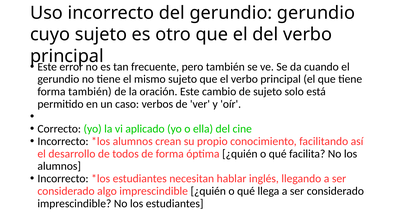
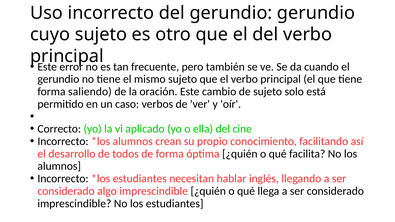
forma también: también -> saliendo (90, 92)
